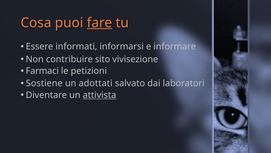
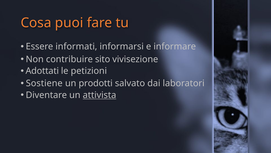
fare underline: present -> none (100, 23)
Farmaci: Farmaci -> Adottati (42, 71)
adottati: adottati -> prodotti (96, 83)
